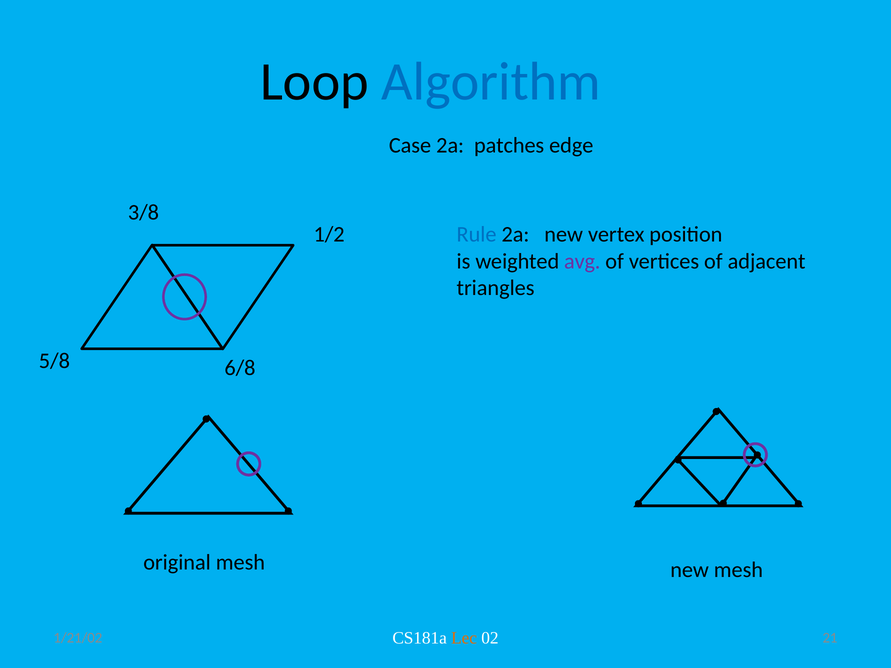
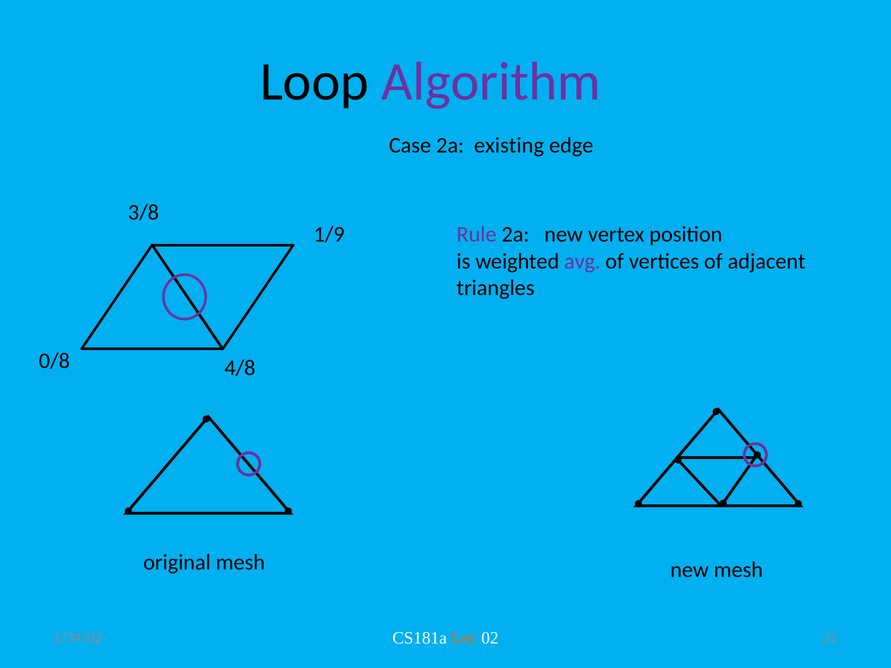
Algorithm colour: blue -> purple (491, 82)
patches: patches -> existing (509, 145)
1/2: 1/2 -> 1/9 (329, 235)
Rule colour: blue -> purple (477, 235)
5/8: 5/8 -> 0/8 (54, 361)
6/8: 6/8 -> 4/8 (240, 368)
1/21/02: 1/21/02 -> 1/34/02 (78, 638)
